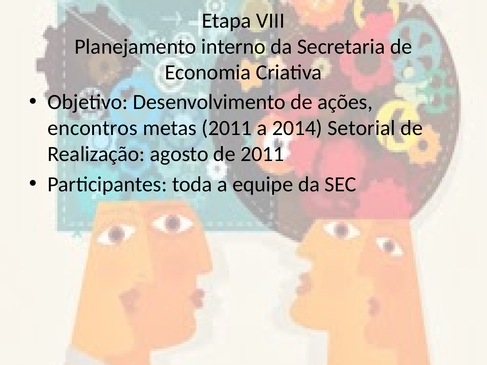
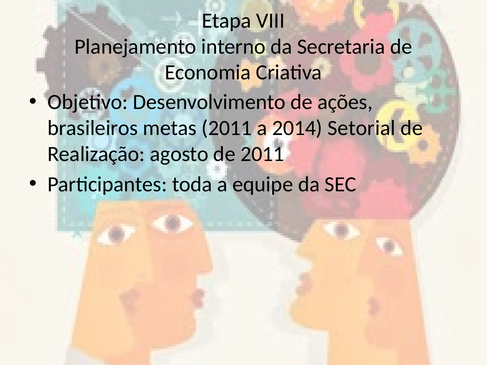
encontros: encontros -> brasileiros (93, 128)
